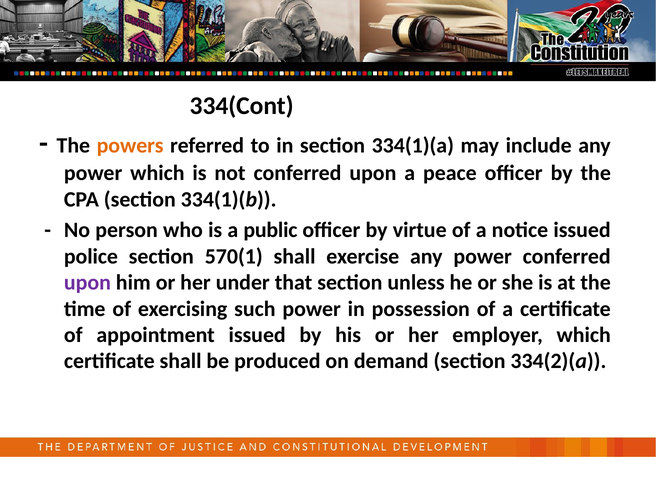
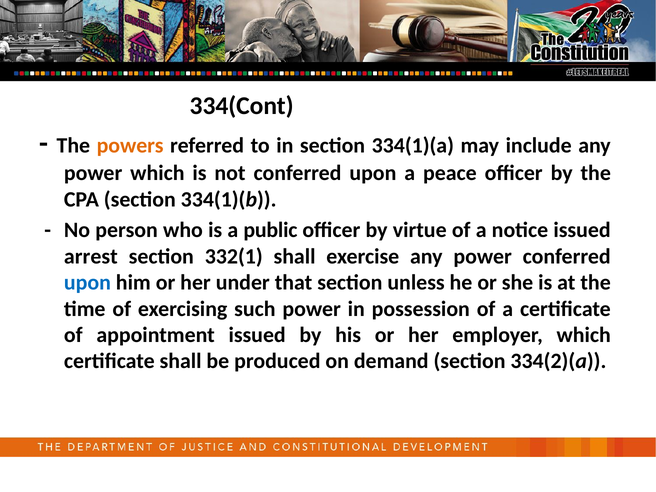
police: police -> arrest (91, 256)
570(1: 570(1 -> 332(1 (234, 256)
upon colour: purple -> blue (87, 283)
